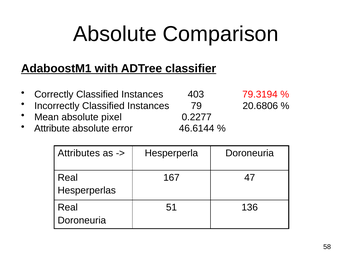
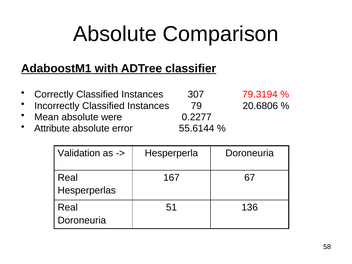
403: 403 -> 307 (196, 94)
pixel: pixel -> were (112, 117)
46.6144: 46.6144 -> 55.6144 (197, 129)
Attributes: Attributes -> Validation (79, 153)
47: 47 -> 67 (250, 178)
